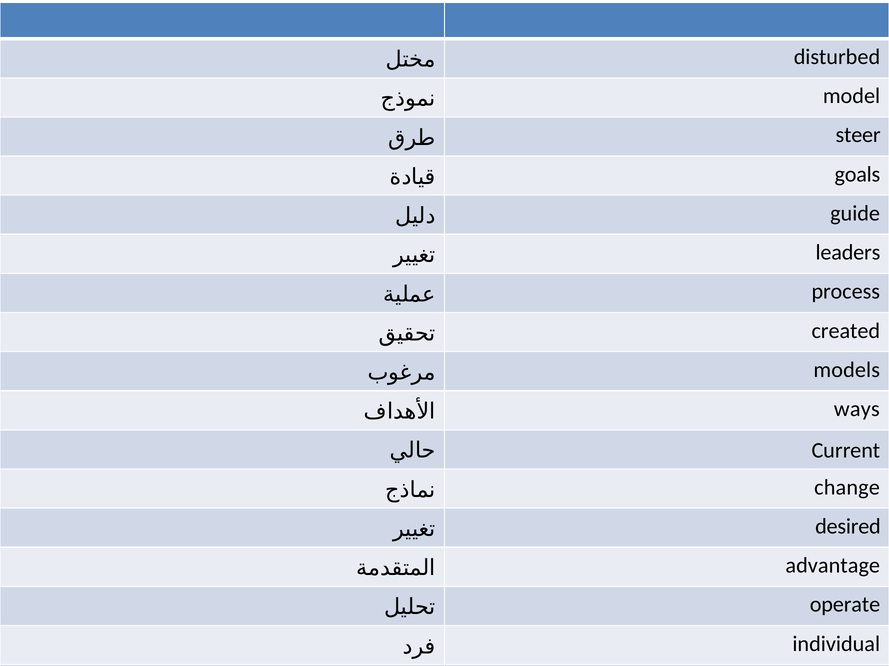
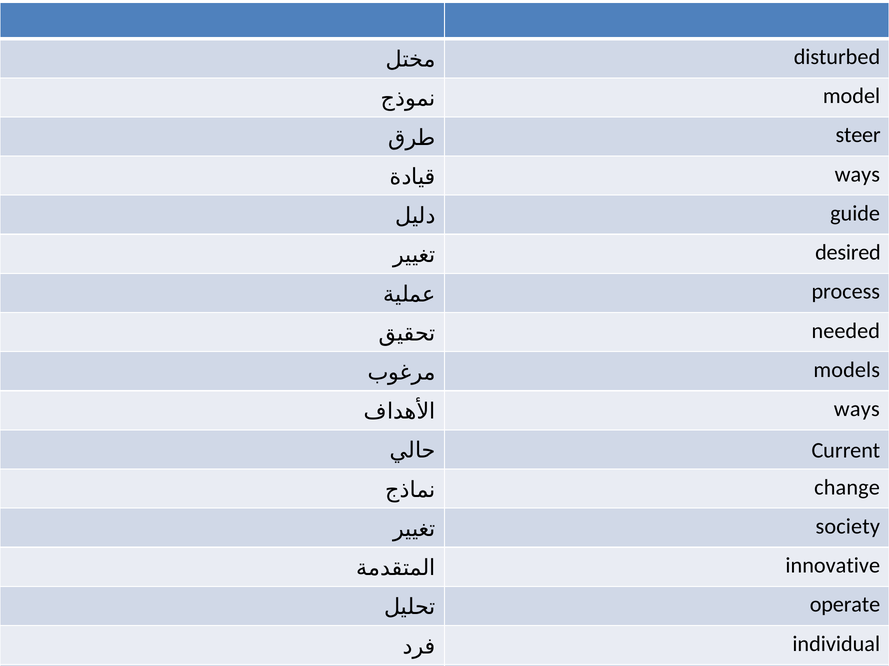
goals: goals -> ways (857, 174)
leaders: leaders -> desired (848, 253)
created: created -> needed (846, 331)
desired: desired -> society (848, 527)
advantage: advantage -> innovative (833, 566)
